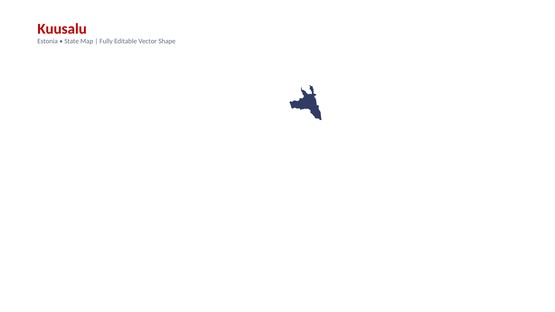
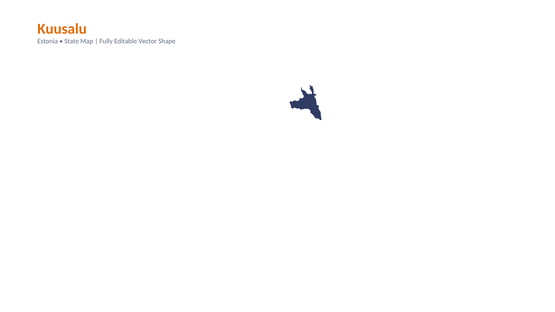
Kuusalu colour: red -> orange (62, 29)
